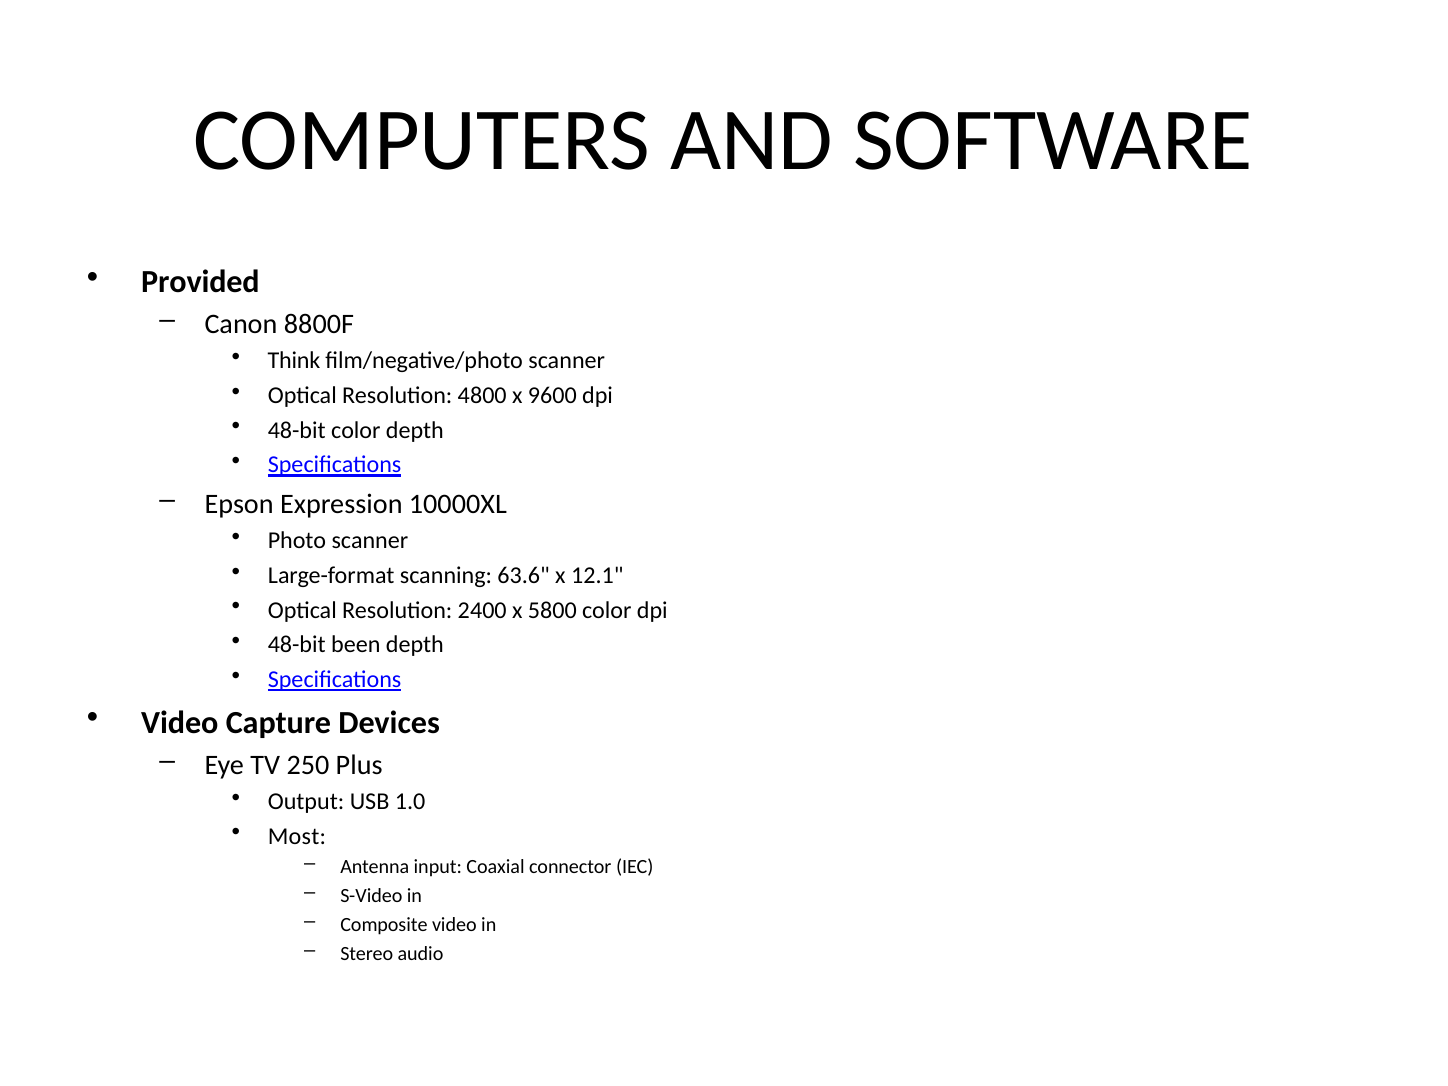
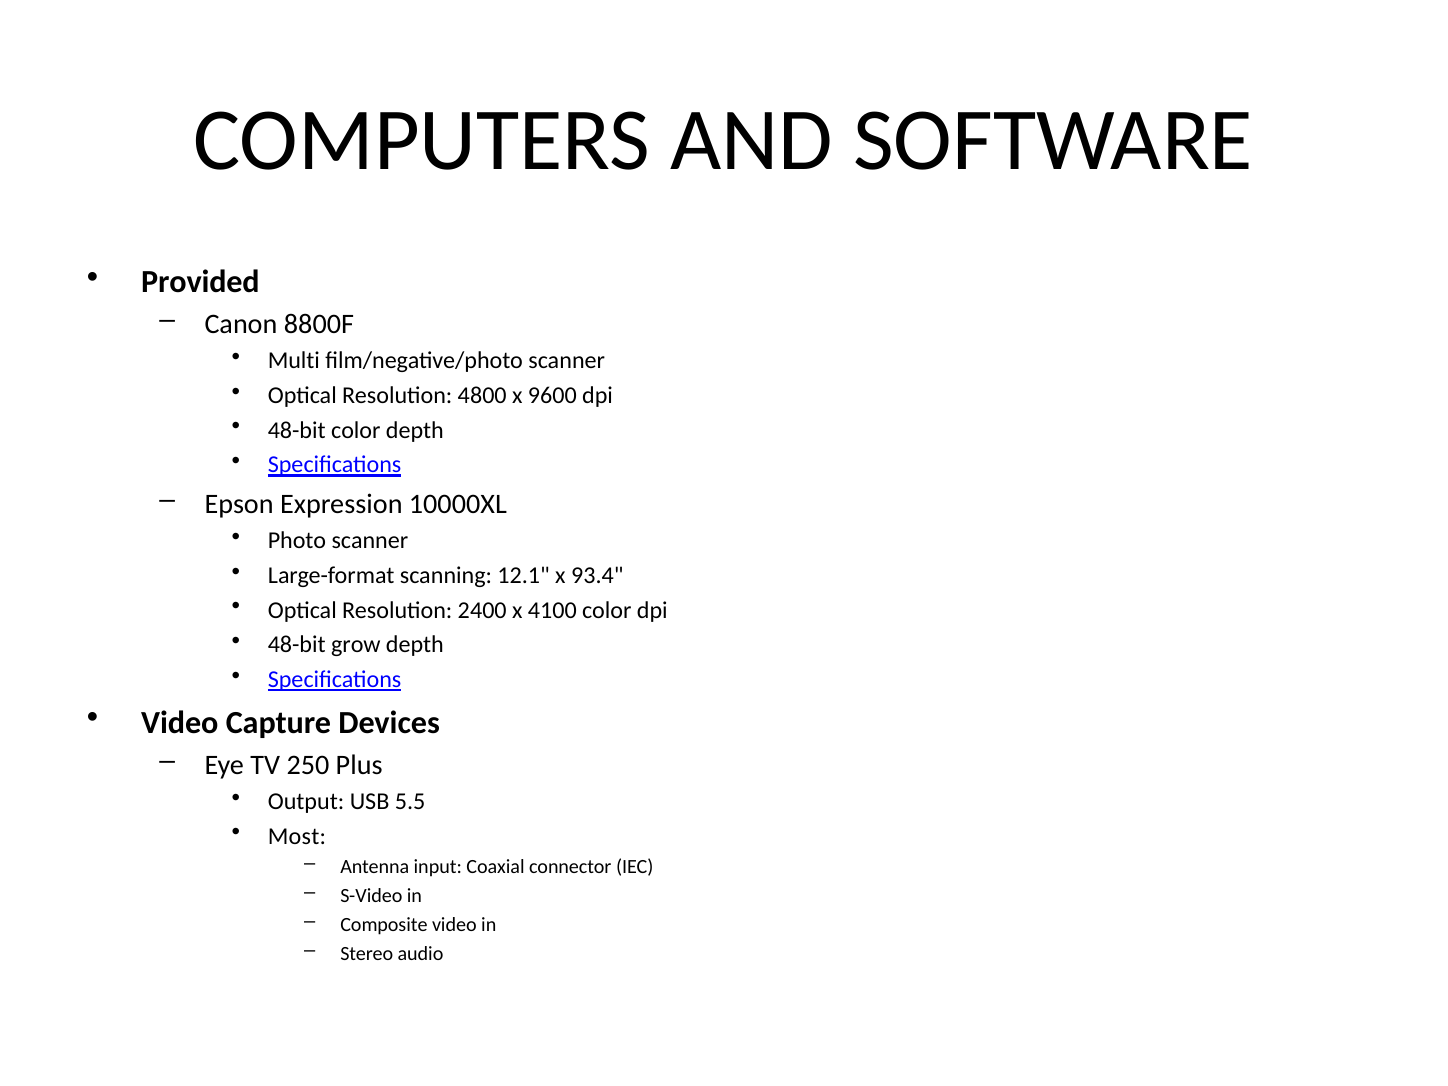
Think: Think -> Multi (294, 361)
63.6: 63.6 -> 12.1 (524, 575)
12.1: 12.1 -> 93.4 (597, 575)
5800: 5800 -> 4100 (552, 610)
been: been -> grow (356, 645)
1.0: 1.0 -> 5.5 (410, 801)
